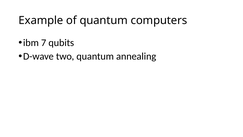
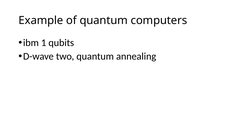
7: 7 -> 1 (44, 43)
